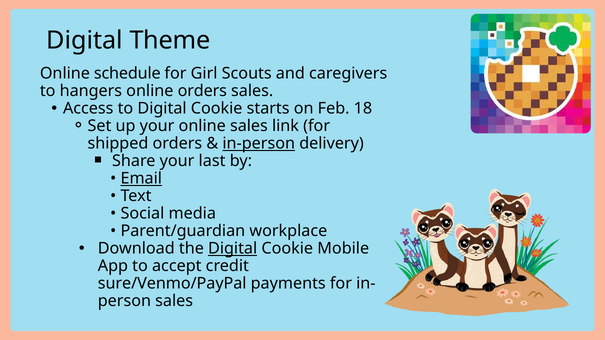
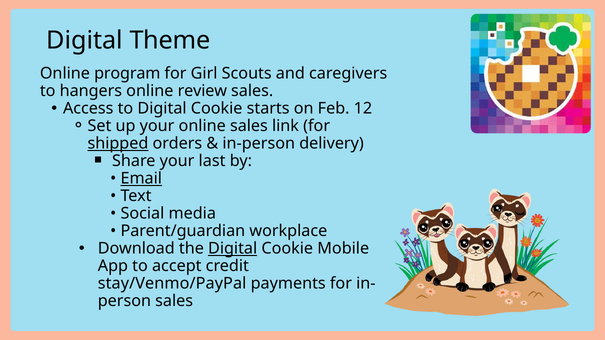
schedule: schedule -> program (127, 74)
online orders: orders -> review (202, 91)
18: 18 -> 12 (363, 109)
shipped underline: none -> present (118, 144)
in-person underline: present -> none (259, 144)
sure/Venmo/PayPal: sure/Venmo/PayPal -> stay/Venmo/PayPal (172, 284)
